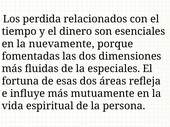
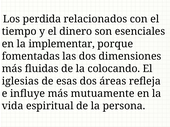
nuevamente: nuevamente -> implementar (62, 44)
especiales: especiales -> colocando (114, 69)
fortuna: fortuna -> iglesias (20, 81)
